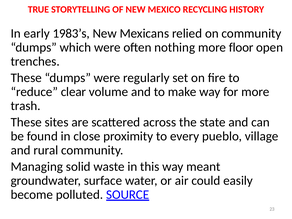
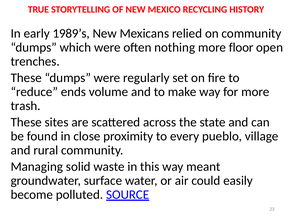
1983’s: 1983’s -> 1989’s (71, 33)
clear: clear -> ends (73, 92)
